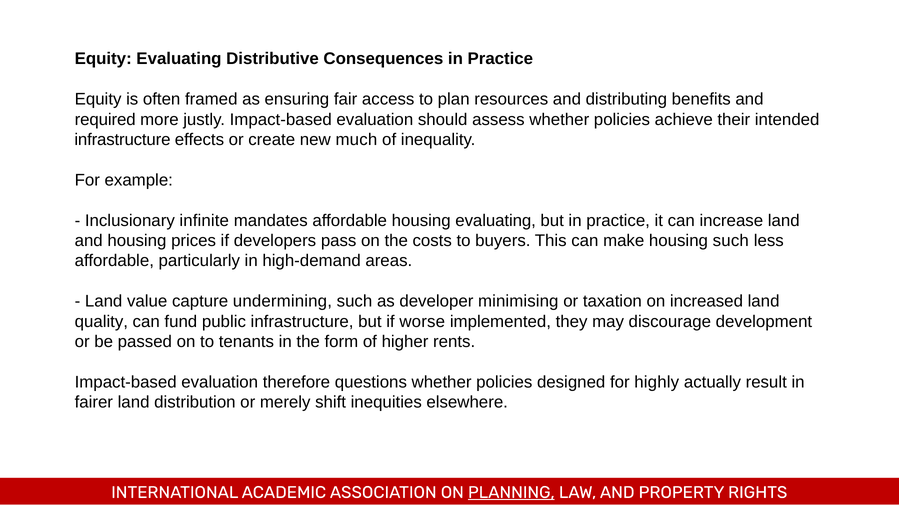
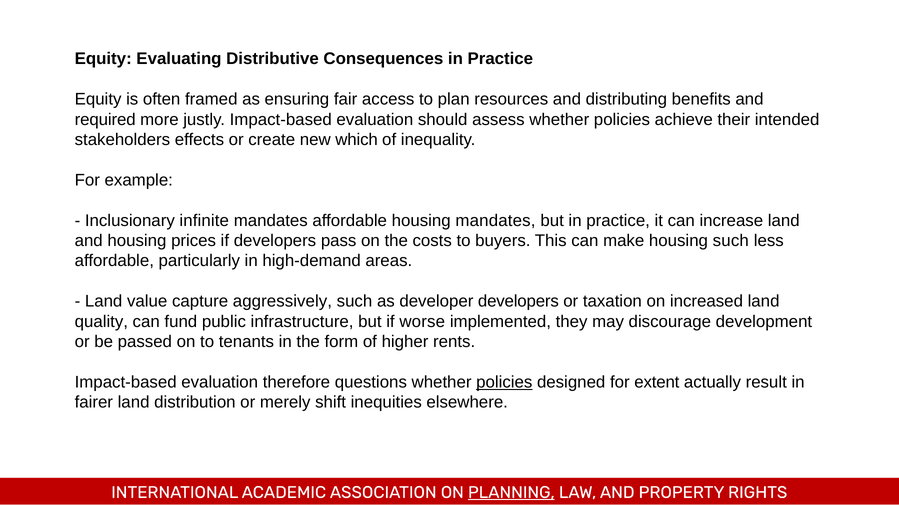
infrastructure: infrastructure -> stakeholders (122, 140)
much: much -> which (357, 140)
housing evaluating: evaluating -> mandates (496, 221)
undermining: undermining -> aggressively (282, 302)
developer minimising: minimising -> developers (518, 302)
policies underline: none -> present (504, 383)
highly: highly -> extent (657, 383)
